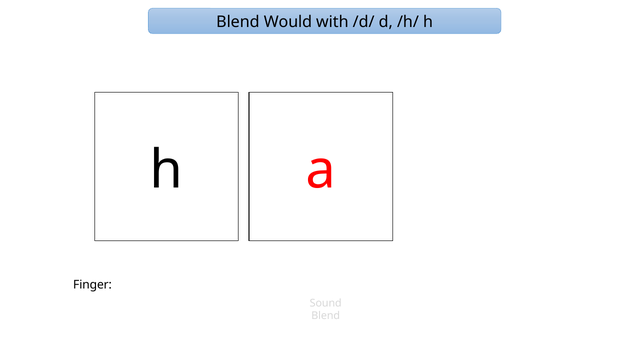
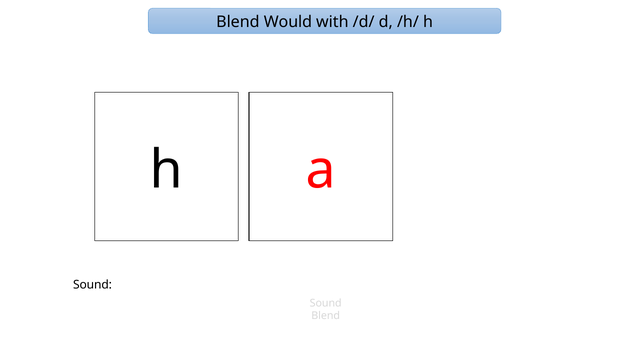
Finger: Finger -> Sound (92, 285)
